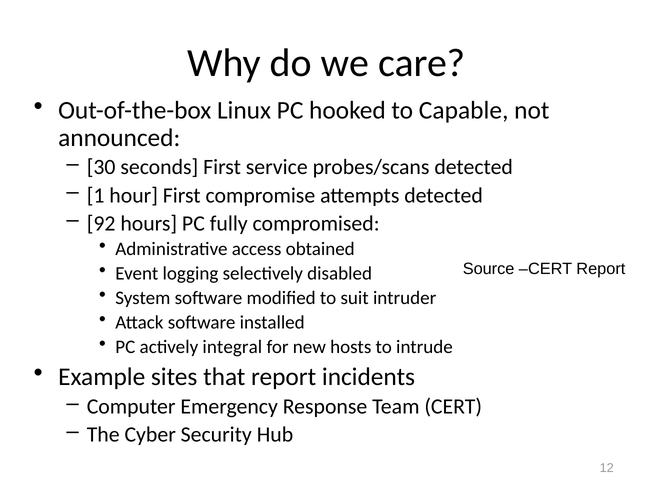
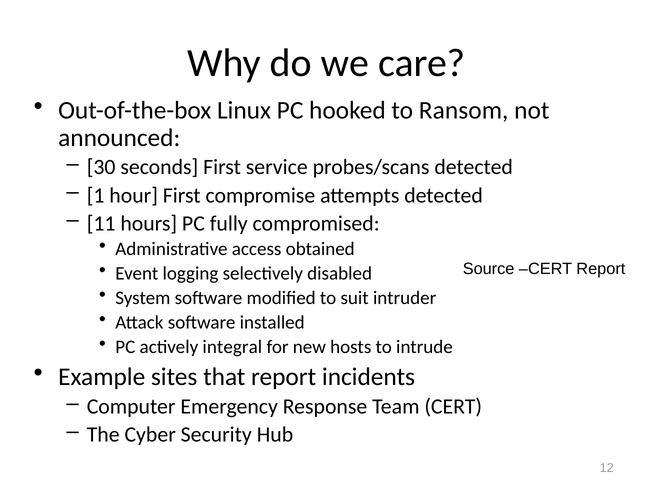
Capable: Capable -> Ransom (464, 110)
92: 92 -> 11 (101, 223)
